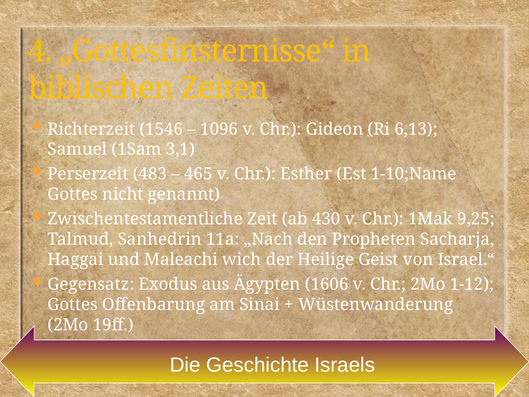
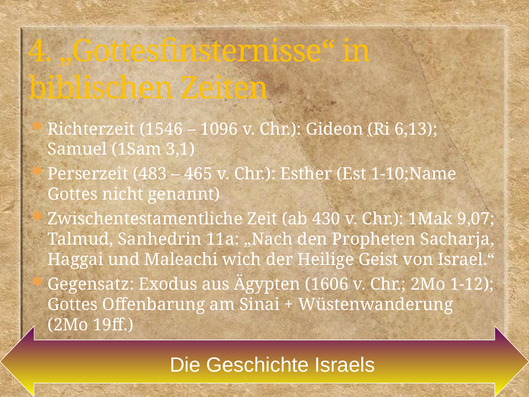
9,25: 9,25 -> 9,07 (476, 219)
